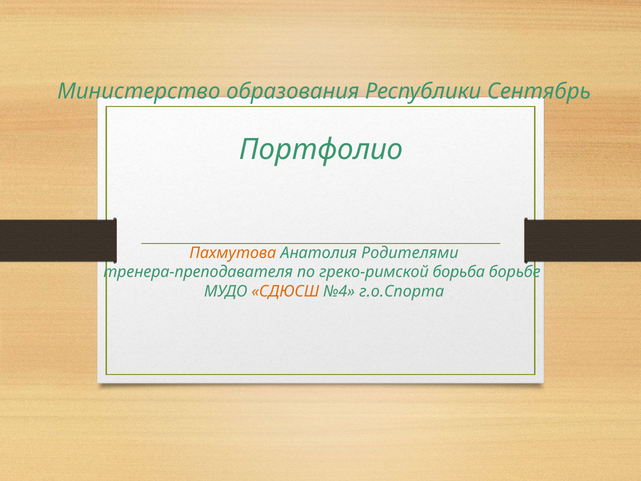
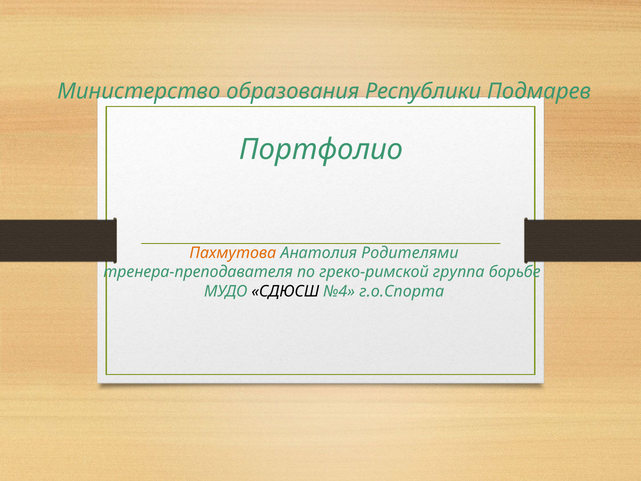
Сентябрь: Сентябрь -> Подмарев (539, 91)
борьба: борьба -> группа (459, 272)
СДЮСШ colour: orange -> black (285, 291)
